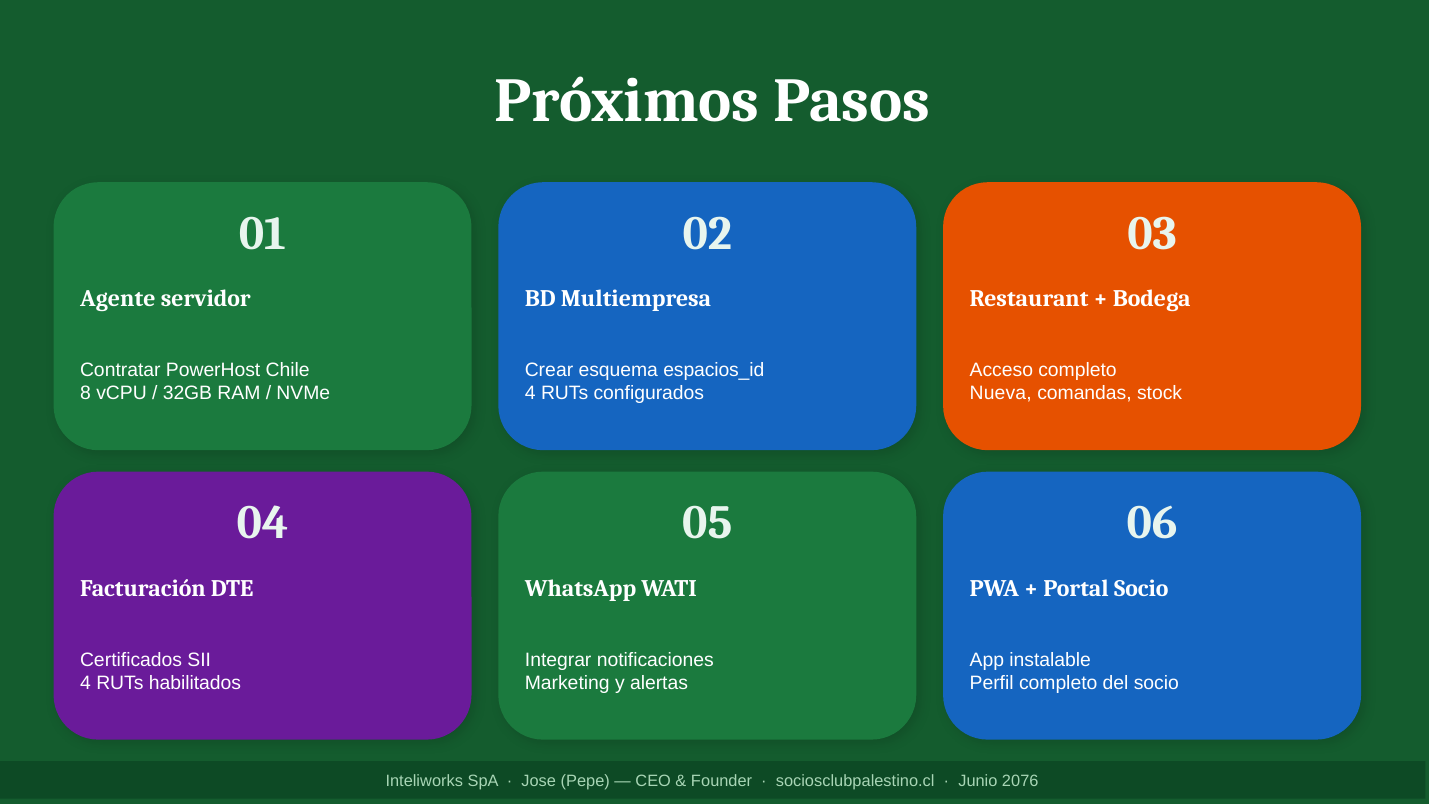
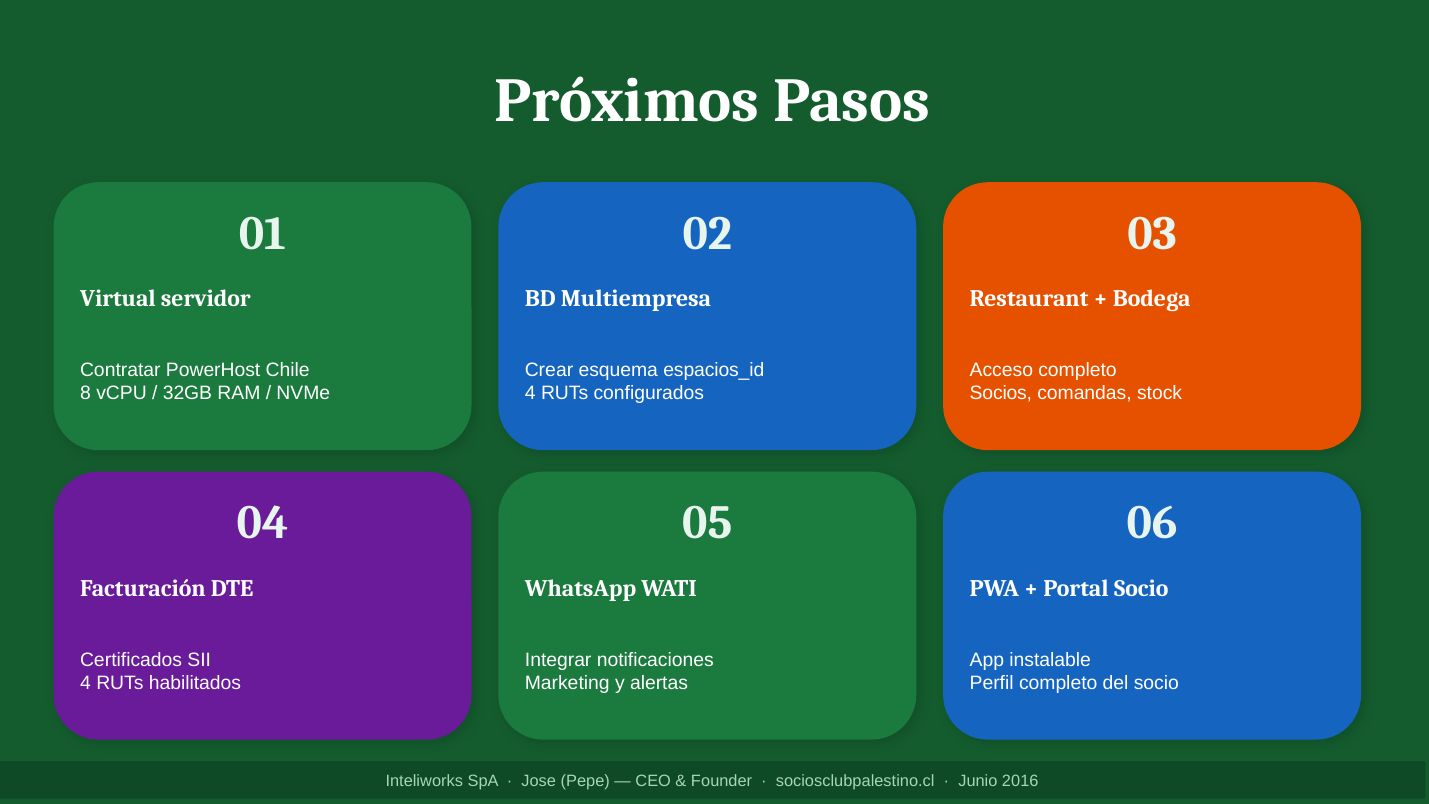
Agente: Agente -> Virtual (118, 299)
Nueva: Nueva -> Socios (1001, 393)
2076: 2076 -> 2016 (1020, 781)
